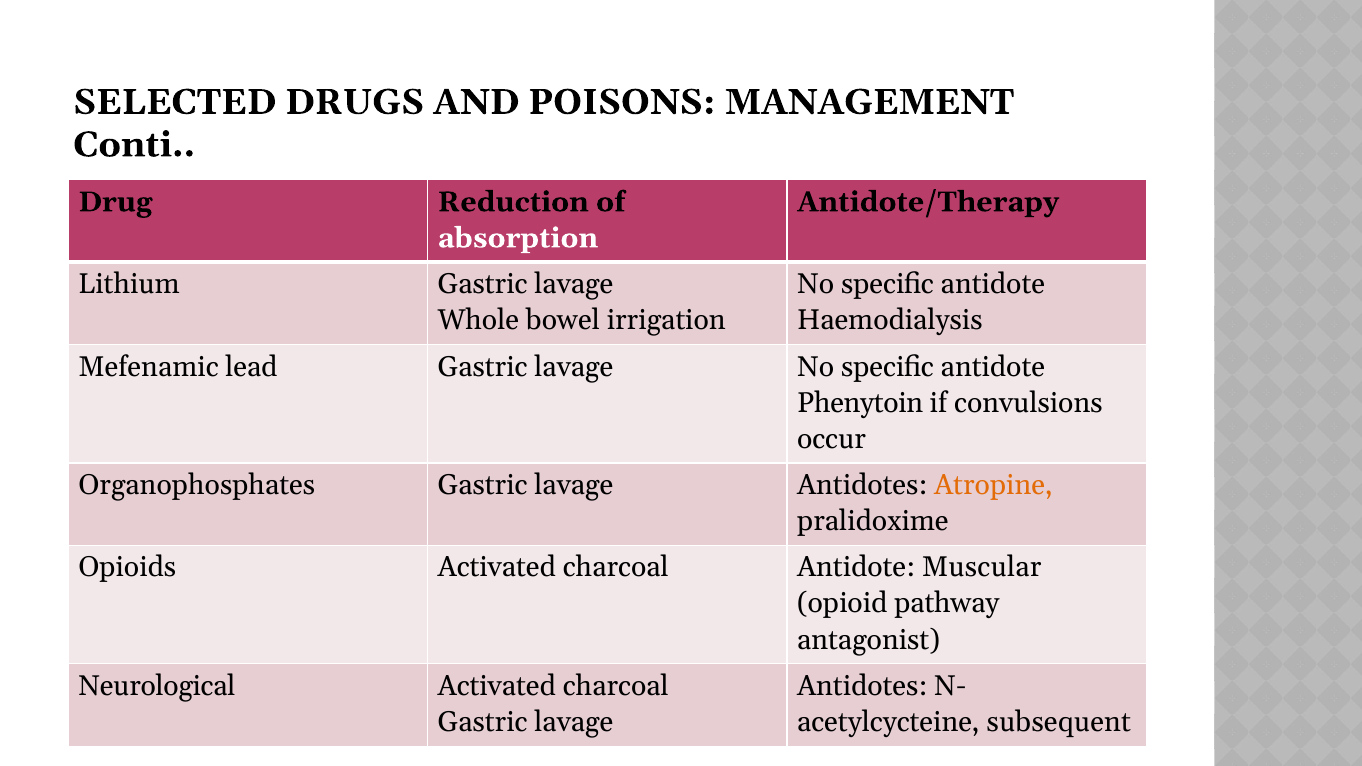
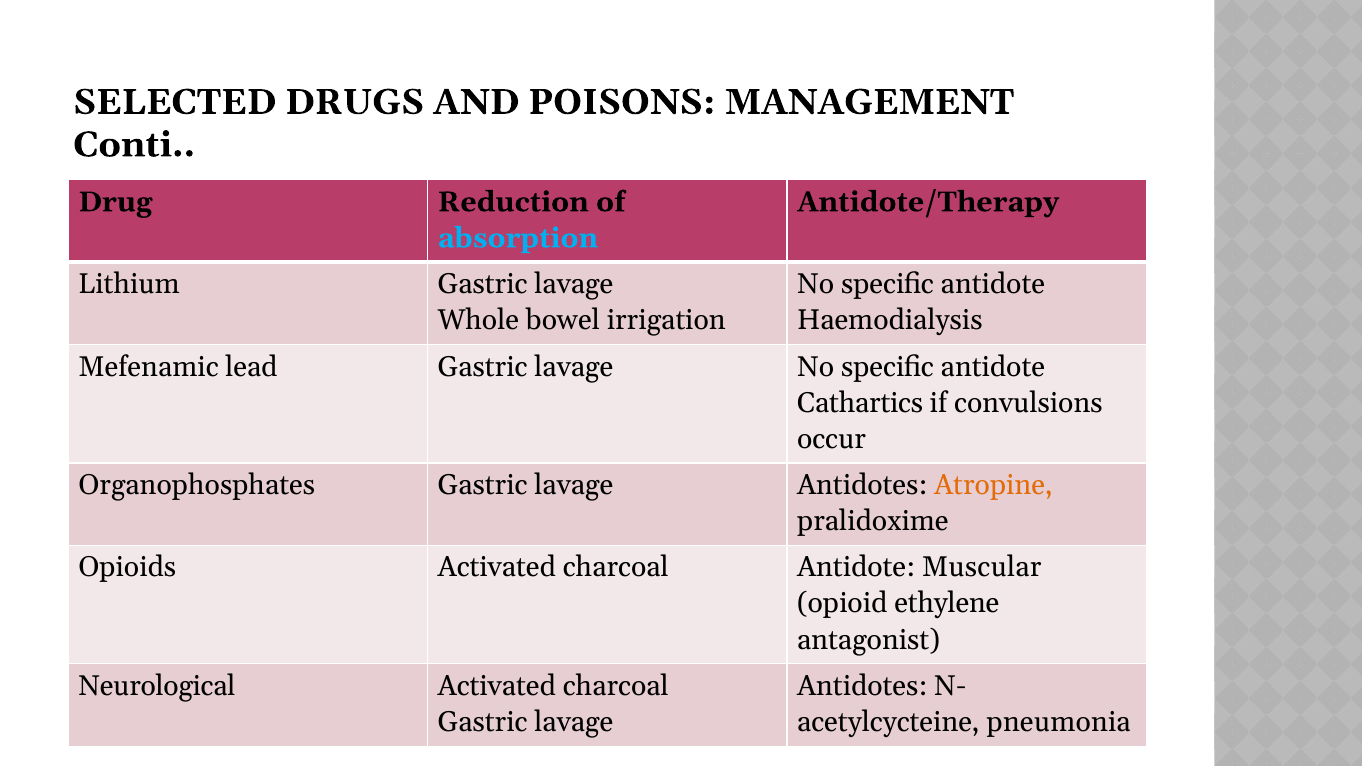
absorption colour: white -> light blue (518, 238)
Phenytoin: Phenytoin -> Cathartics (860, 403)
pathway: pathway -> ethylene (947, 604)
subsequent: subsequent -> pneumonia (1059, 722)
